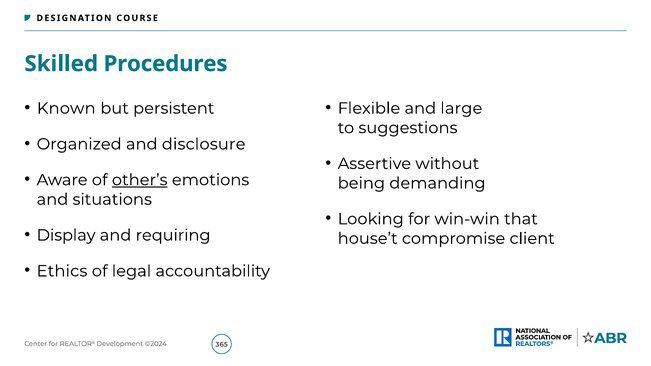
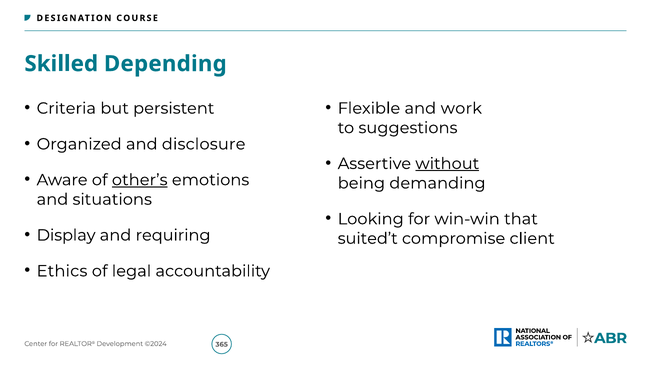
Procedures: Procedures -> Depending (165, 64)
Known: Known -> Criteria (66, 108)
large: large -> work (461, 108)
without underline: none -> present (447, 164)
house’t: house’t -> suited’t (368, 239)
